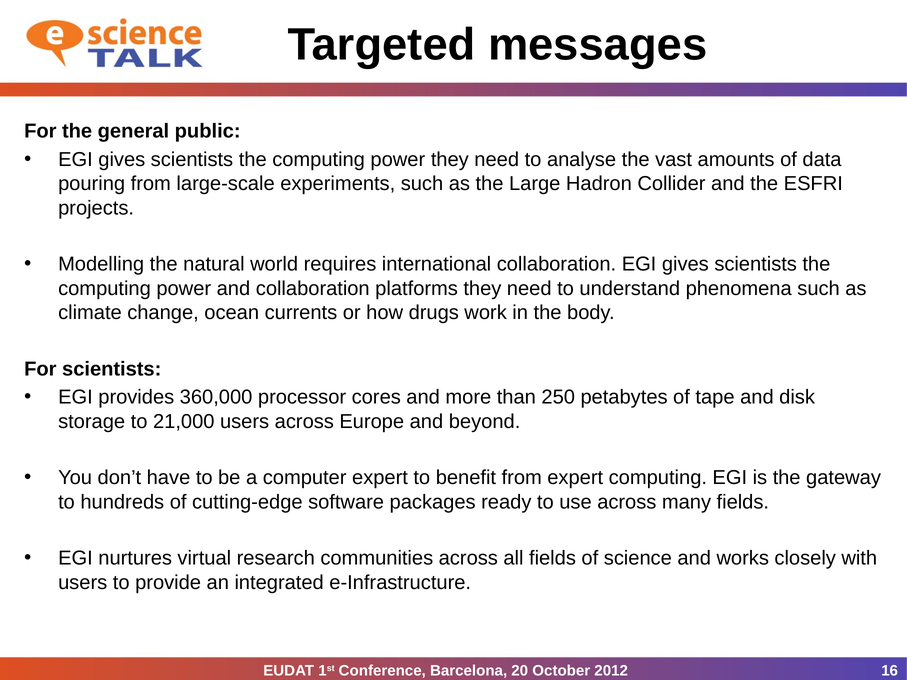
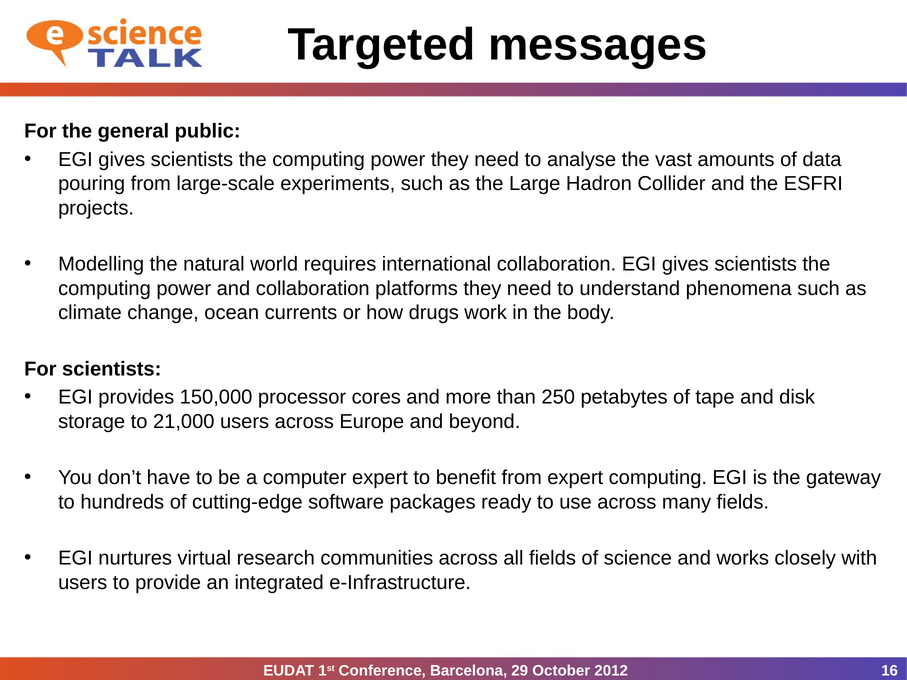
360,000: 360,000 -> 150,000 (216, 397)
20: 20 -> 29 (520, 671)
